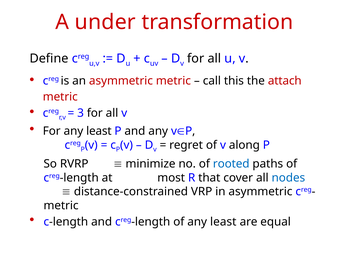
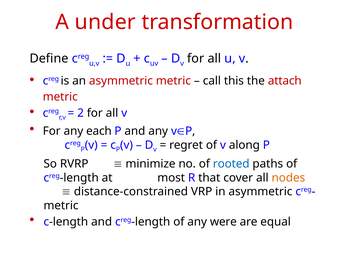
3: 3 -> 2 (81, 113)
For any least: least -> each (99, 131)
nodes colour: blue -> orange (288, 178)
of any least: least -> were (223, 222)
